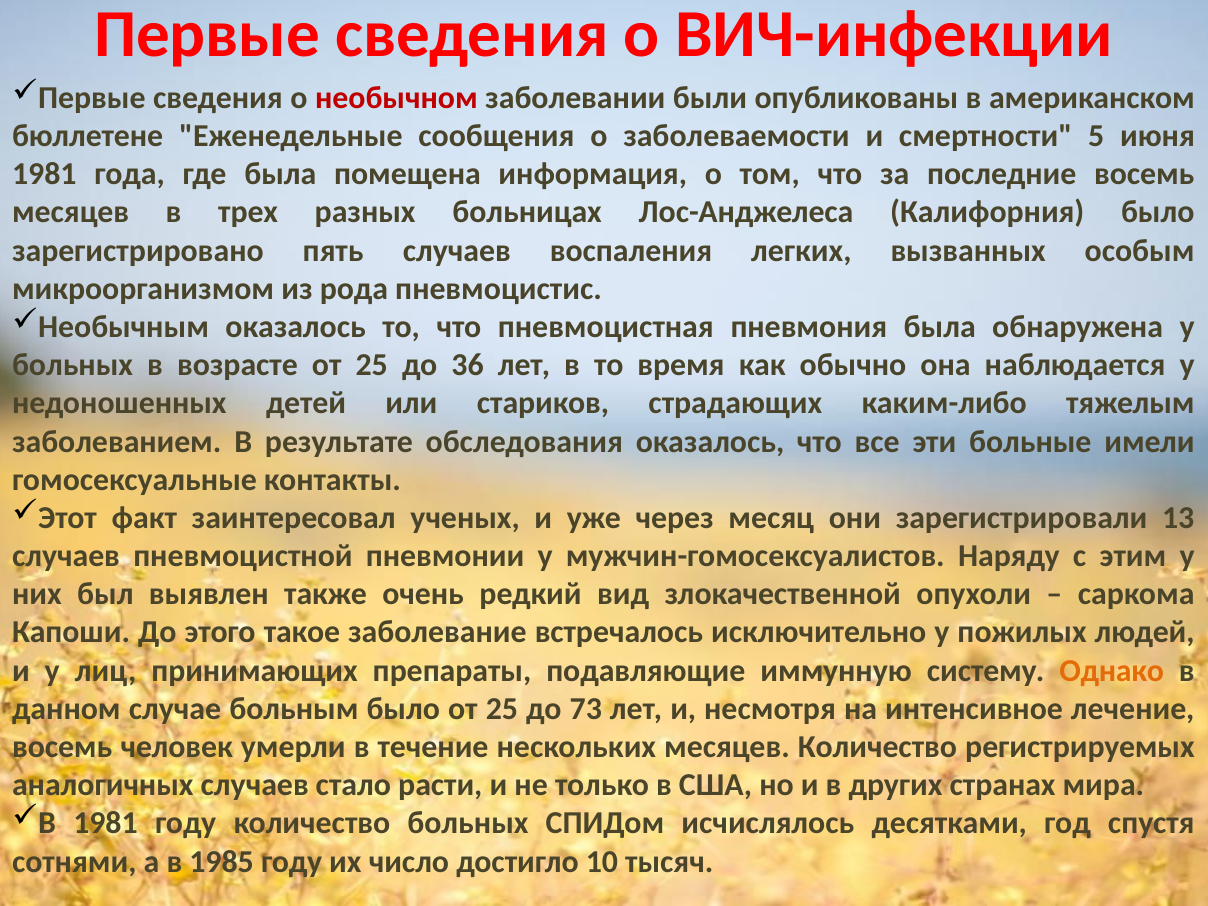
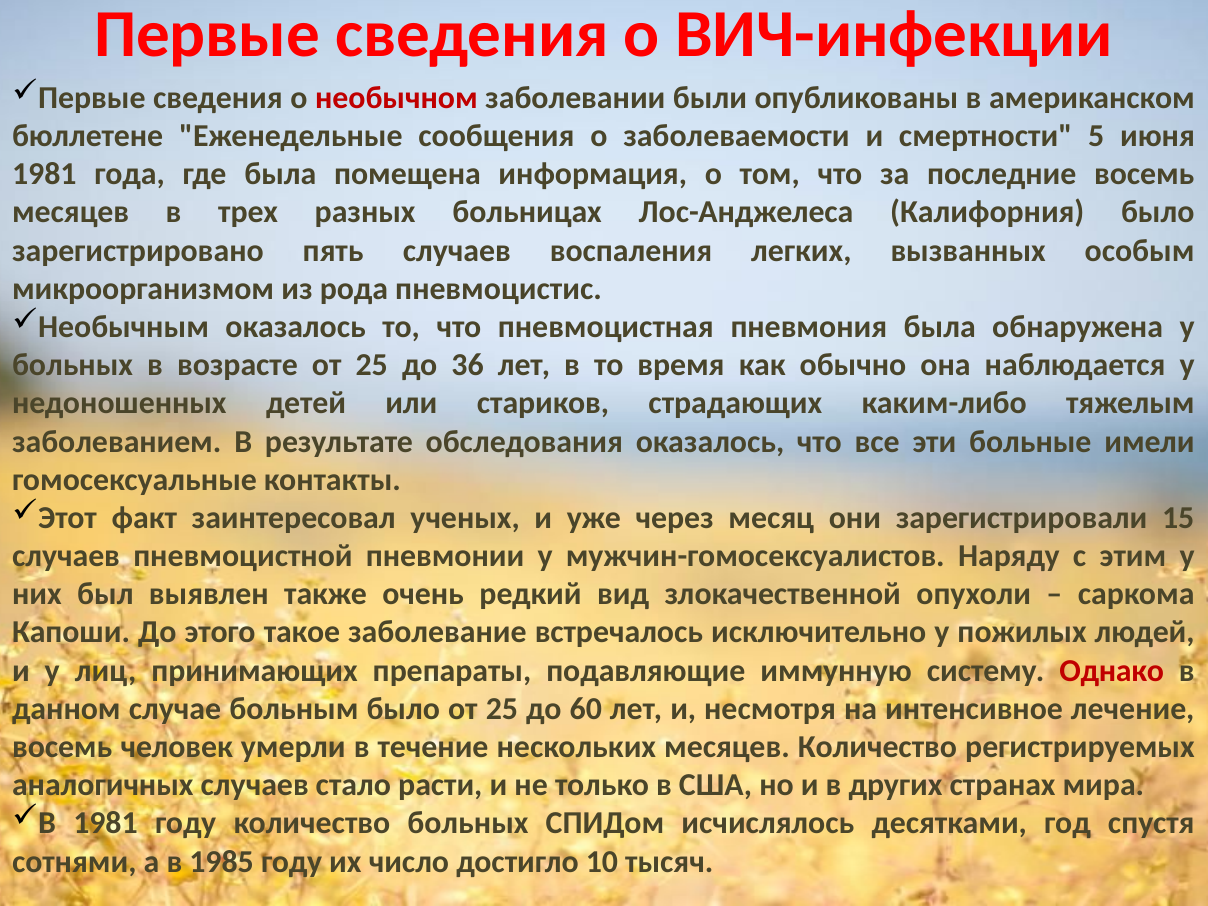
13: 13 -> 15 (1178, 518)
Однако colour: orange -> red (1112, 671)
73: 73 -> 60 (586, 709)
